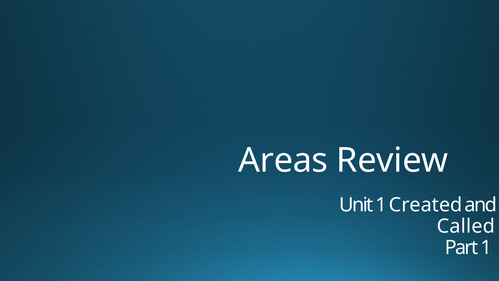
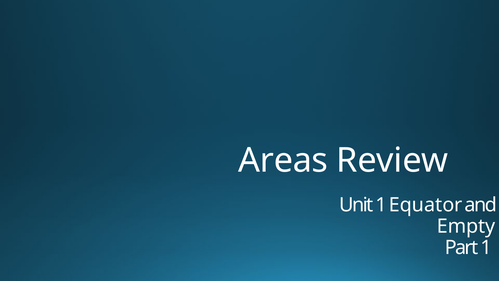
Created: Created -> Equator (426, 205)
Called: Called -> Empty (466, 226)
